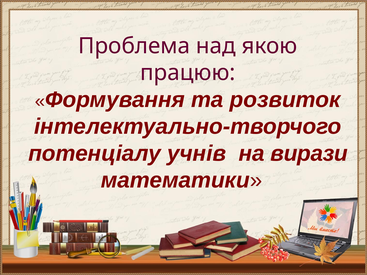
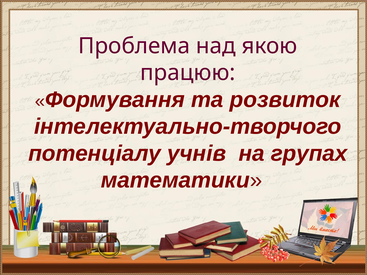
вирази: вирази -> групах (309, 154)
